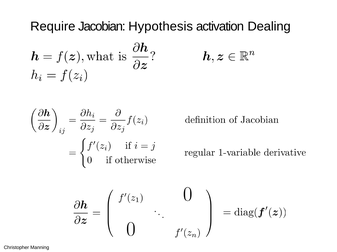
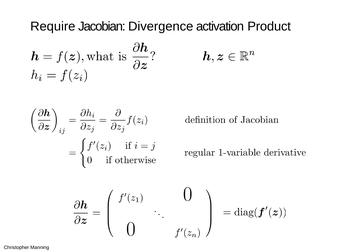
Hypothesis: Hypothesis -> Divergence (161, 27)
Dealing: Dealing -> Product (269, 27)
